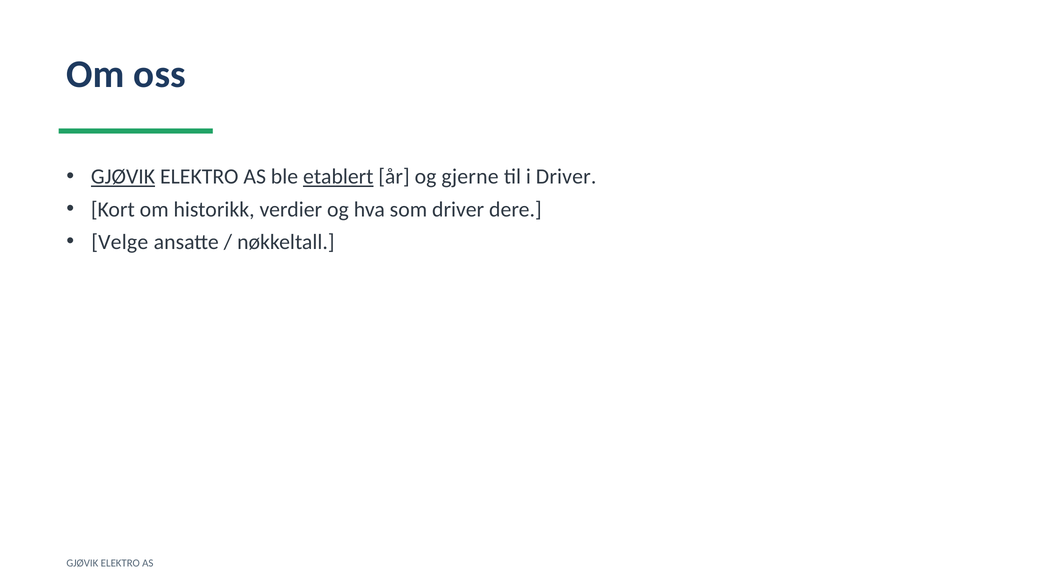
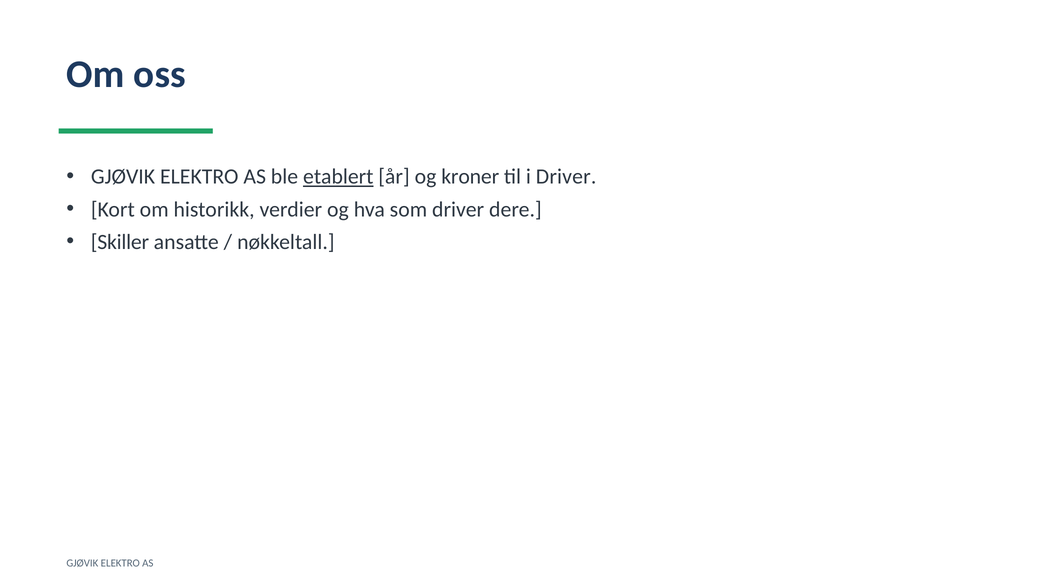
GJØVIK underline: present -> none (123, 177)
gjerne: gjerne -> kroner (470, 177)
Velge: Velge -> Skiller (120, 242)
